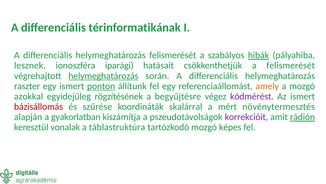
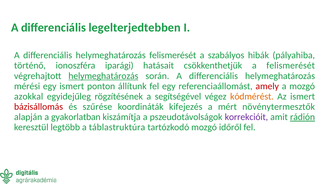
térinformatikának: térinformatikának -> legelterjedtebben (135, 27)
hibák underline: present -> none (258, 55)
lesznek: lesznek -> történő (30, 65)
raszter: raszter -> mérési (27, 86)
ponton underline: present -> none (101, 86)
amely colour: orange -> red (267, 86)
begyűjtésre: begyűjtésre -> segítségével (178, 96)
kódmérést colour: purple -> orange (252, 96)
skalárral: skalárral -> kifejezés (186, 106)
növénytermesztés: növénytermesztés -> növénytermesztők (279, 106)
vonalak: vonalak -> legtöbb (65, 127)
képes: képes -> időről (230, 127)
